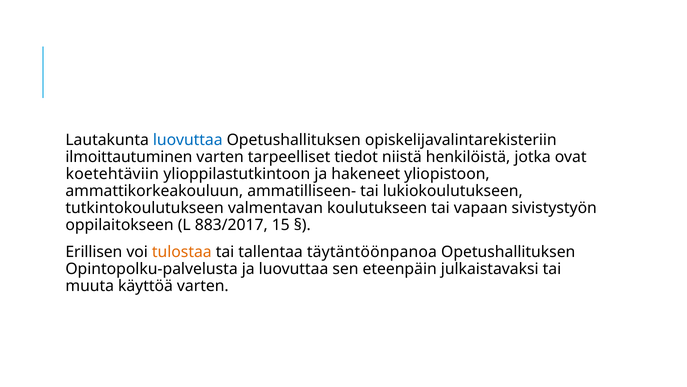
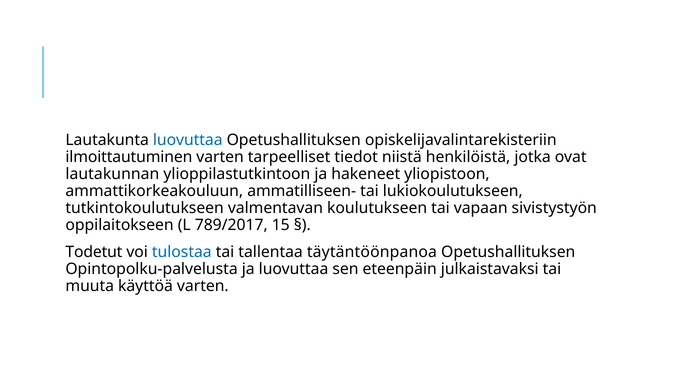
koetehtäviin: koetehtäviin -> lautakunnan (112, 174)
883/2017: 883/2017 -> 789/2017 (231, 225)
Erillisen: Erillisen -> Todetut (94, 252)
tulostaa colour: orange -> blue (182, 252)
